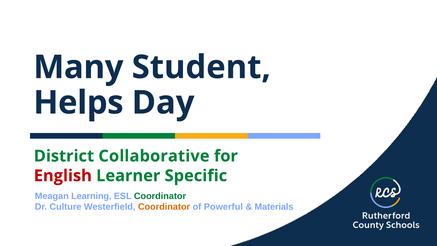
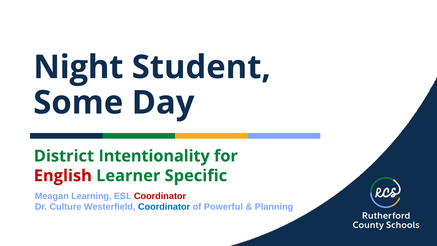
Many: Many -> Night (78, 67)
Helps: Helps -> Some (78, 103)
Collaborative: Collaborative -> Intentionality (154, 156)
Coordinator colour: green -> red (160, 196)
Coordinator colour: orange -> blue (164, 207)
Materials: Materials -> Planning (274, 207)
